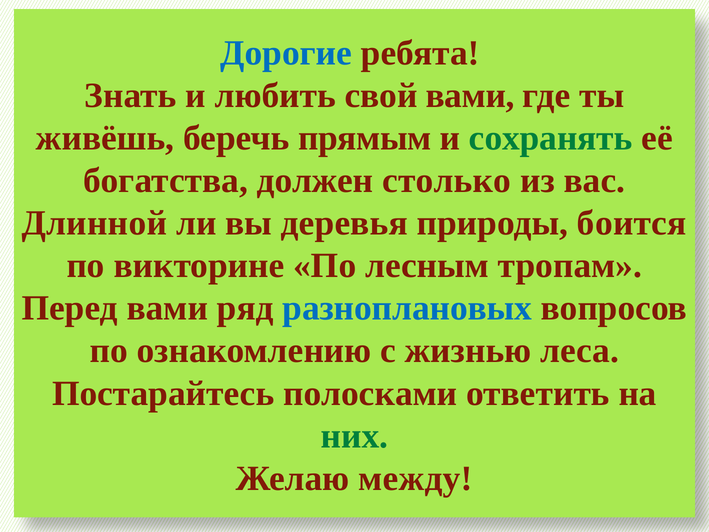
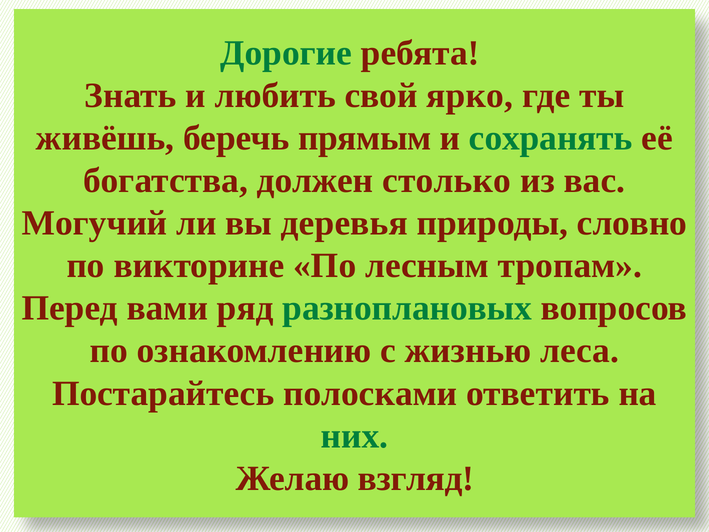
Дорогие colour: blue -> green (286, 53)
свой вами: вами -> ярко (470, 95)
Длинной: Длинной -> Могучий (95, 223)
боится: боится -> словно (632, 223)
разноплановых colour: blue -> green (407, 308)
между: между -> взгляд (416, 478)
